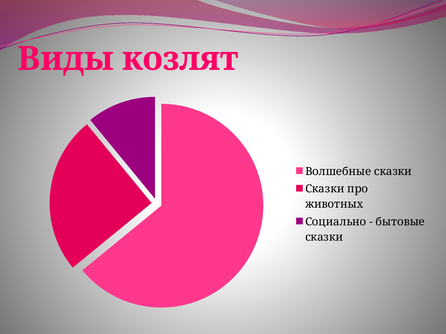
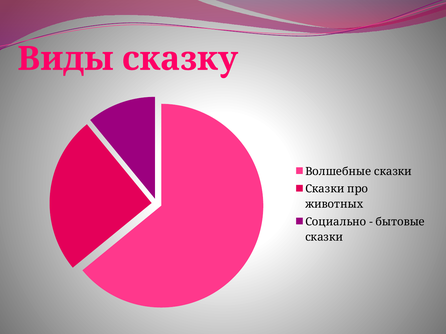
козлят: козлят -> сказку (180, 59)
